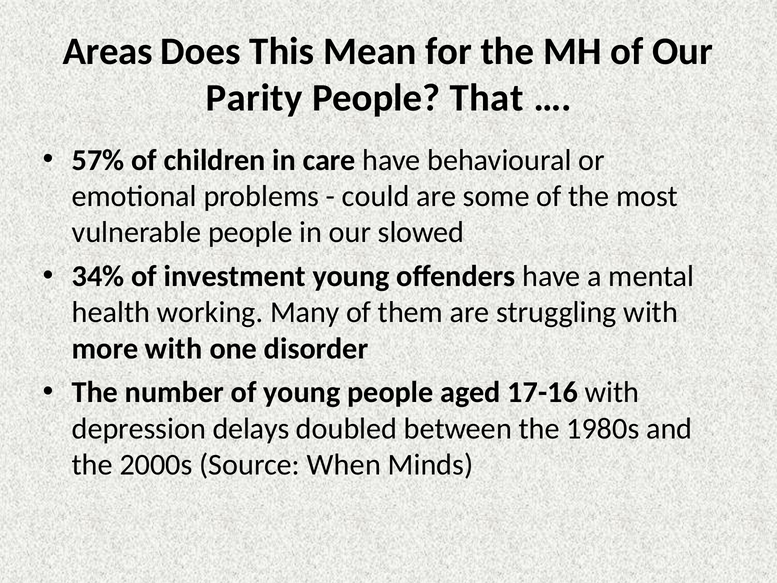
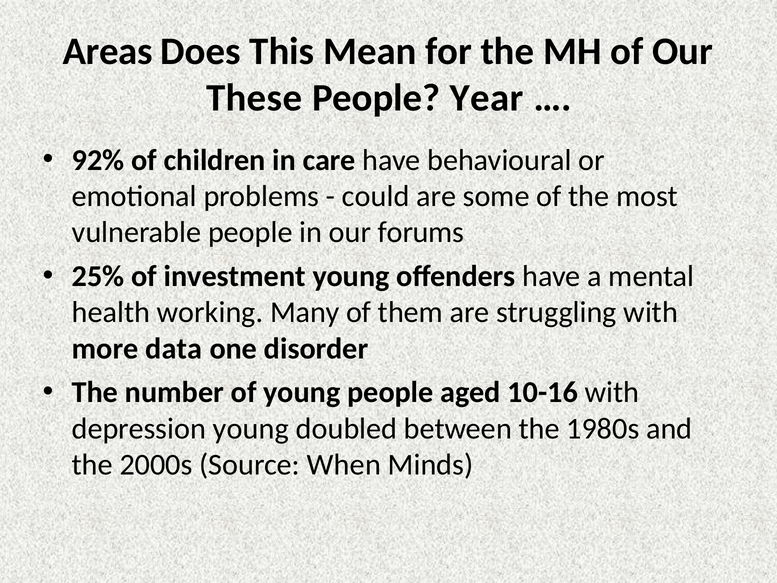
Parity: Parity -> These (254, 98)
That: That -> Year (487, 98)
57%: 57% -> 92% (98, 160)
slowed: slowed -> forums (421, 232)
34%: 34% -> 25% (98, 276)
more with: with -> data (174, 348)
17-16: 17-16 -> 10-16 (543, 392)
depression delays: delays -> young (251, 428)
